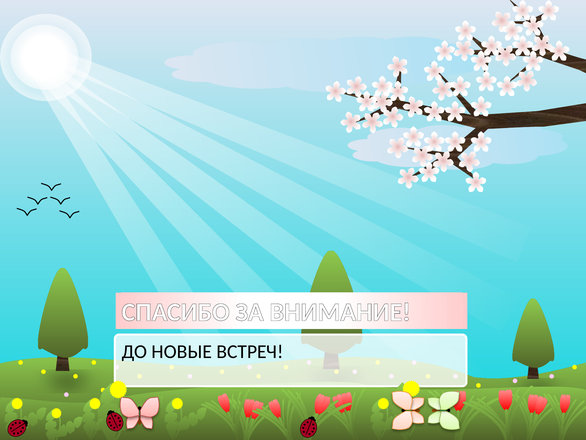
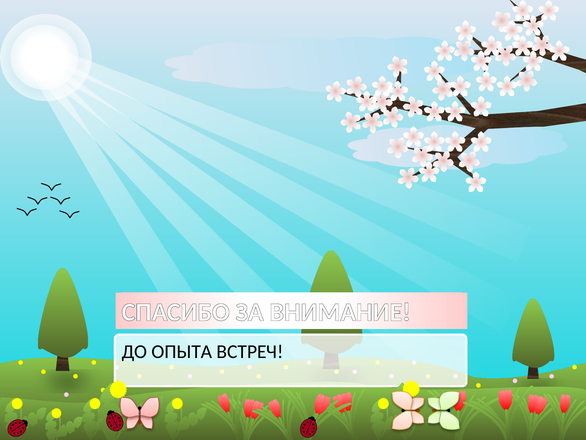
НОВЫЕ: НОВЫЕ -> ОПЫТА (182, 351)
